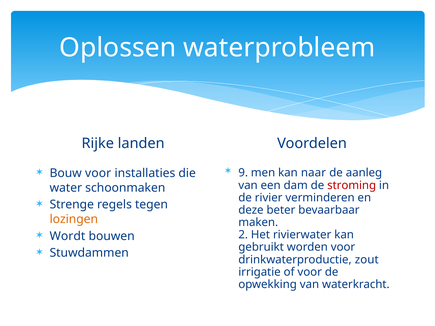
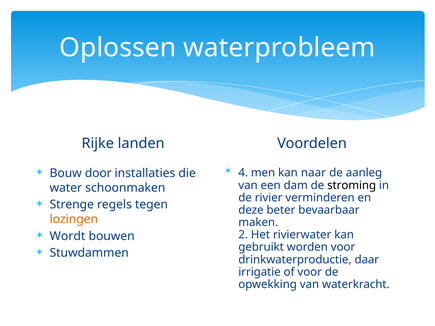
9: 9 -> 4 (243, 173)
Bouw voor: voor -> door (98, 173)
stroming colour: red -> black (352, 185)
zout: zout -> daar (367, 260)
